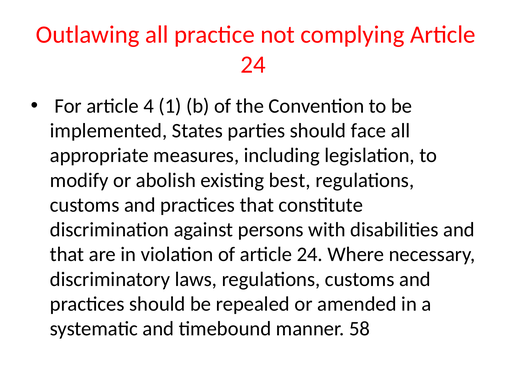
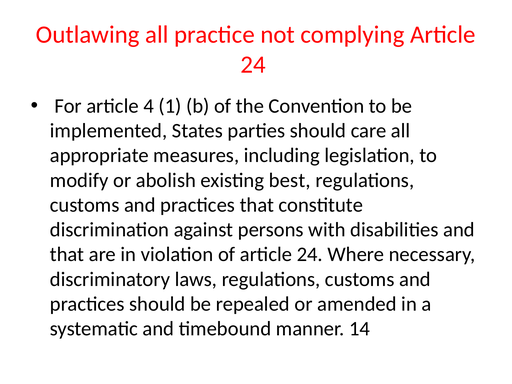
face: face -> care (369, 131)
58: 58 -> 14 (360, 329)
